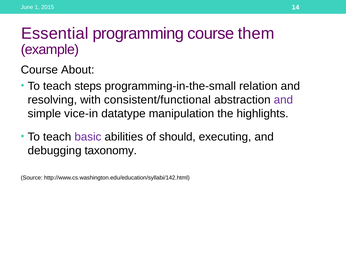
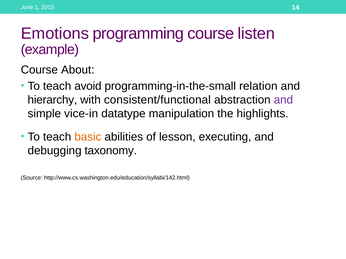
Essential: Essential -> Emotions (55, 34)
them: them -> listen (256, 34)
steps: steps -> avoid (88, 86)
resolving: resolving -> hierarchy (52, 100)
basic colour: purple -> orange (88, 137)
should: should -> lesson (177, 137)
